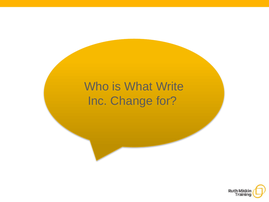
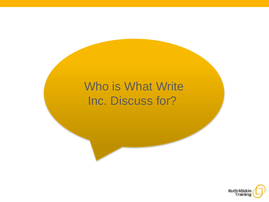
Change: Change -> Discuss (132, 101)
